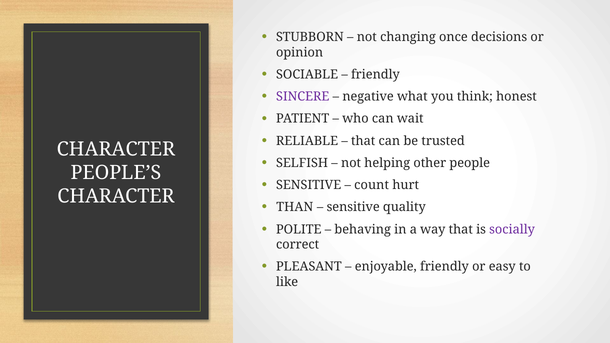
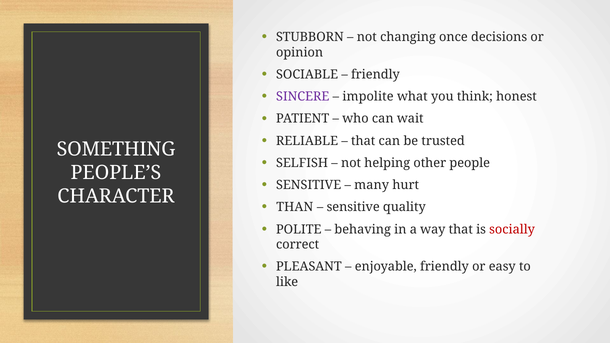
negative: negative -> impolite (368, 97)
CHARACTER: CHARACTER -> SOMETHING (116, 149)
count: count -> many (372, 185)
socially colour: purple -> red (512, 229)
